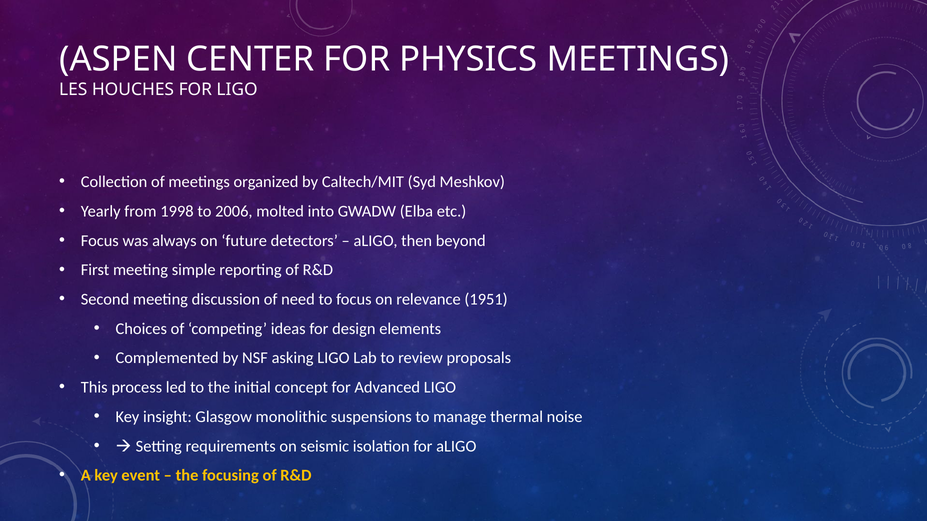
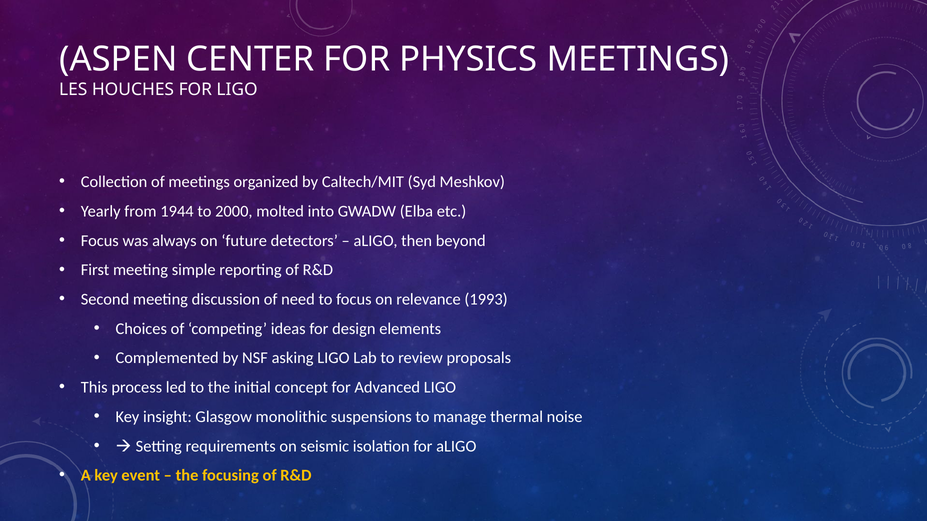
1998: 1998 -> 1944 (177, 212)
2006: 2006 -> 2000 (234, 212)
1951: 1951 -> 1993 (486, 300)
